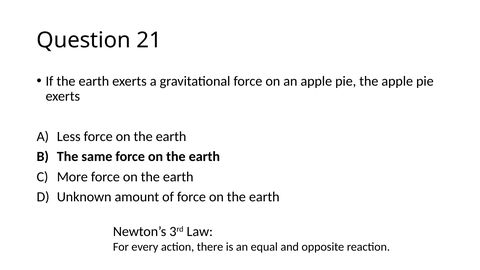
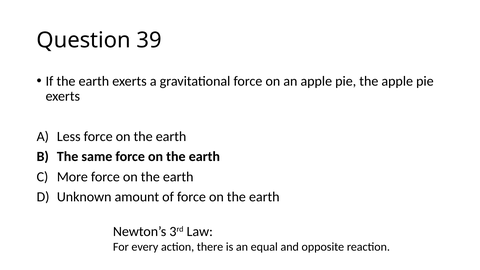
21: 21 -> 39 (149, 40)
